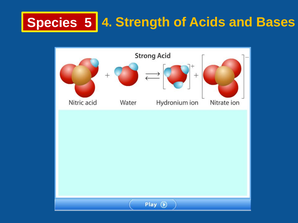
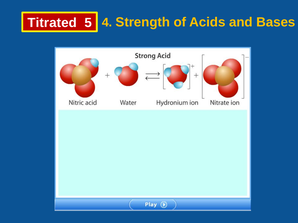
Species: Species -> Titrated (52, 23)
